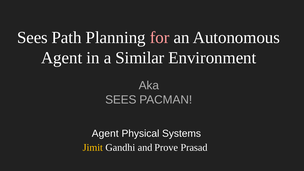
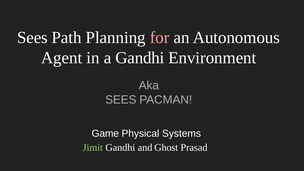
a Similar: Similar -> Gandhi (140, 58)
Agent: Agent -> Game (105, 134)
Jimit colour: yellow -> light green (93, 148)
Prove: Prove -> Ghost (166, 148)
